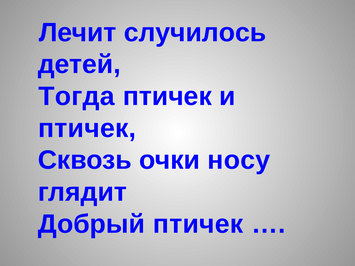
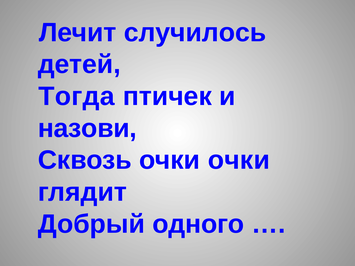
птичек: птичек -> назови (87, 128)
очки носу: носу -> очки (239, 160)
Добрый птичек: птичек -> одного (198, 224)
